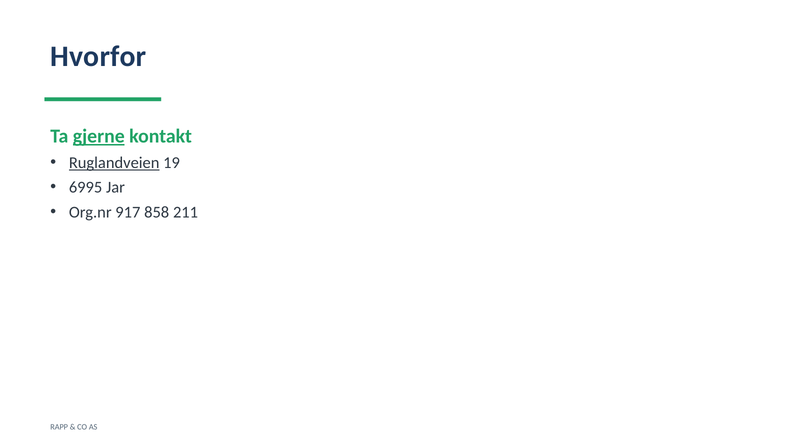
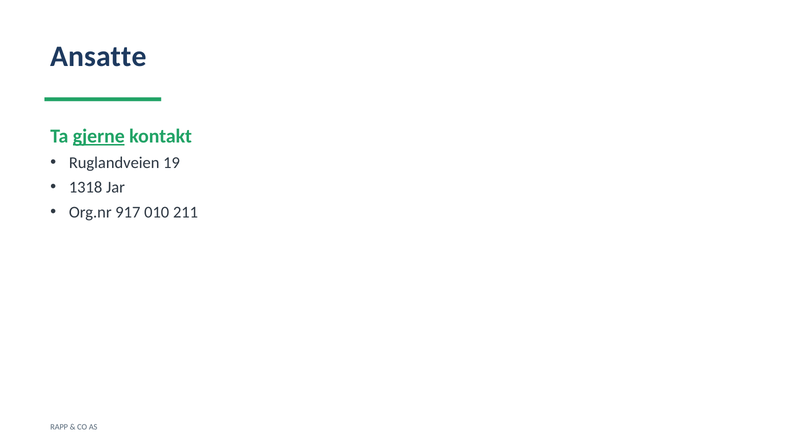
Hvorfor: Hvorfor -> Ansatte (98, 56)
Ruglandveien underline: present -> none (114, 163)
6995: 6995 -> 1318 (86, 187)
858: 858 -> 010 (157, 212)
